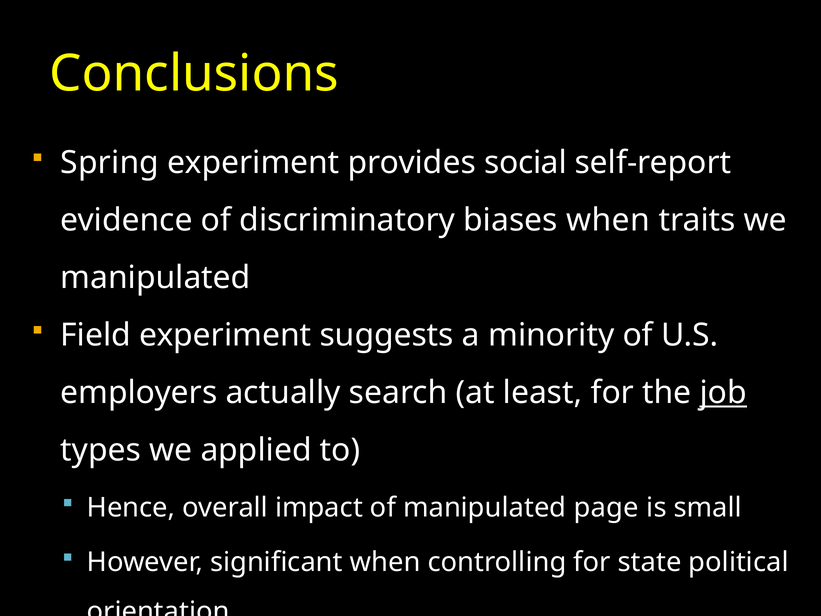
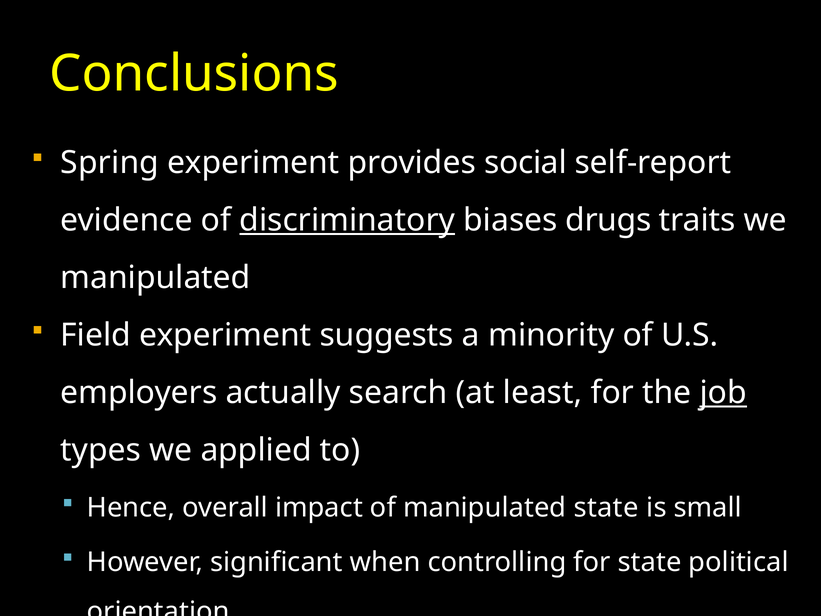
discriminatory underline: none -> present (347, 220)
biases when: when -> drugs (608, 220)
manipulated page: page -> state (606, 507)
